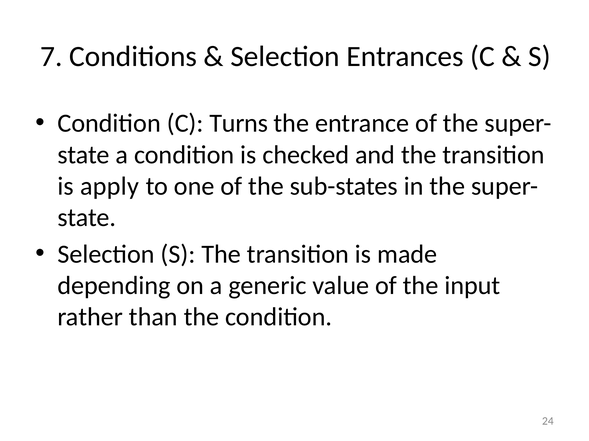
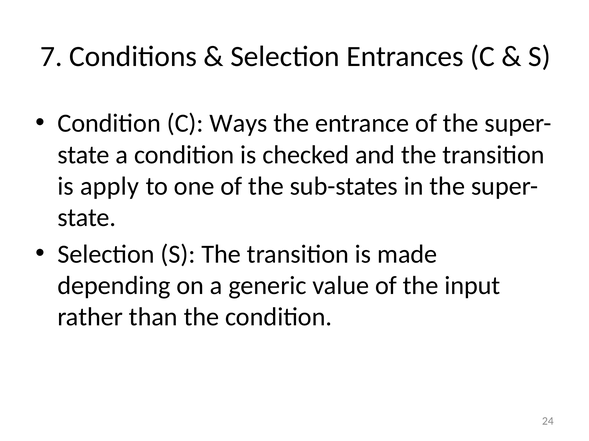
Turns: Turns -> Ways (239, 124)
